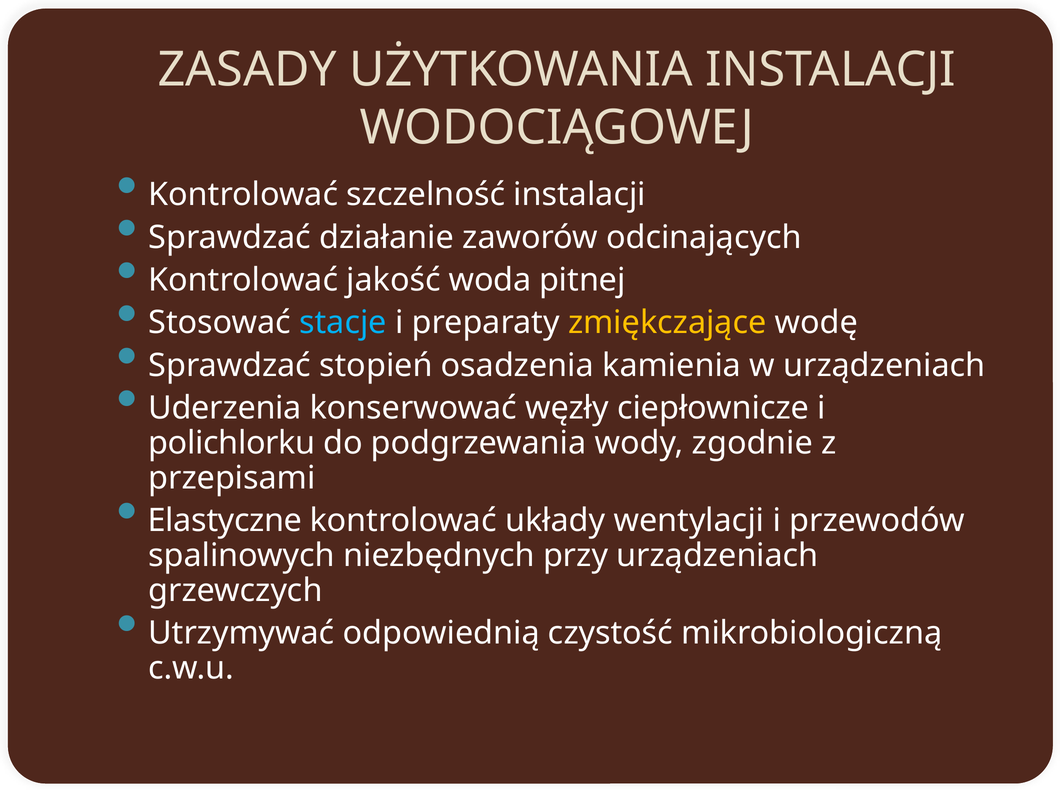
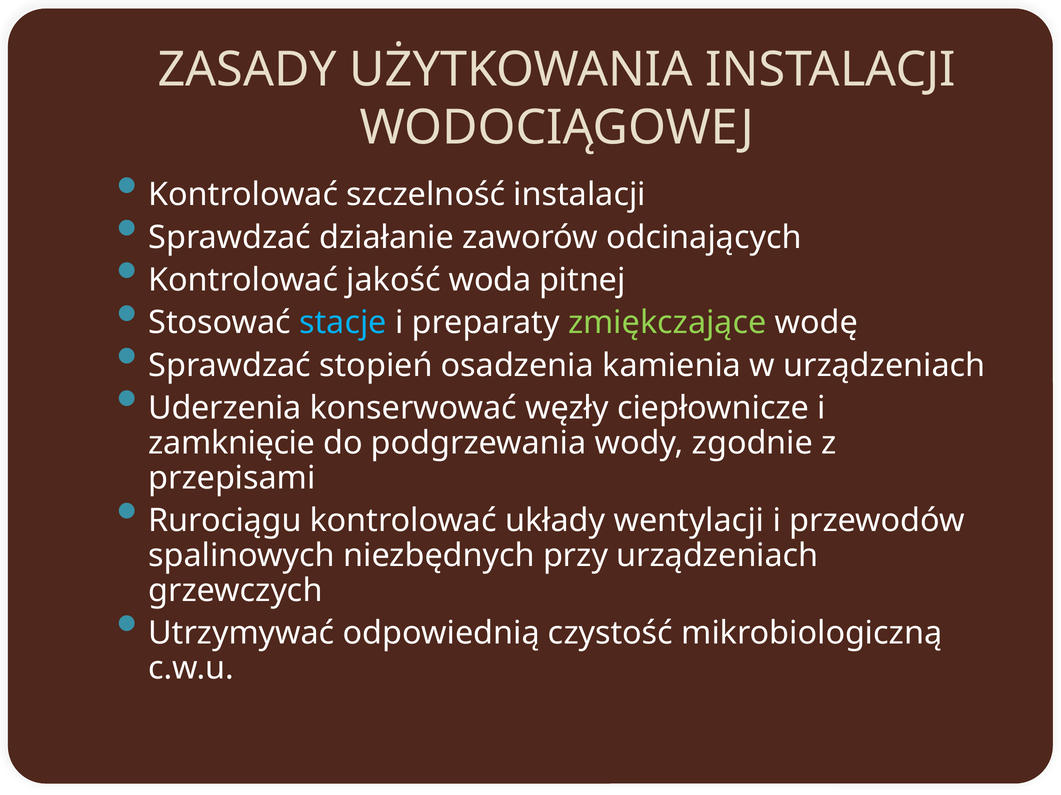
zmiękczające colour: yellow -> light green (667, 323)
polichlorku: polichlorku -> zamknięcie (232, 443)
Elastyczne: Elastyczne -> Rurociągu (225, 521)
